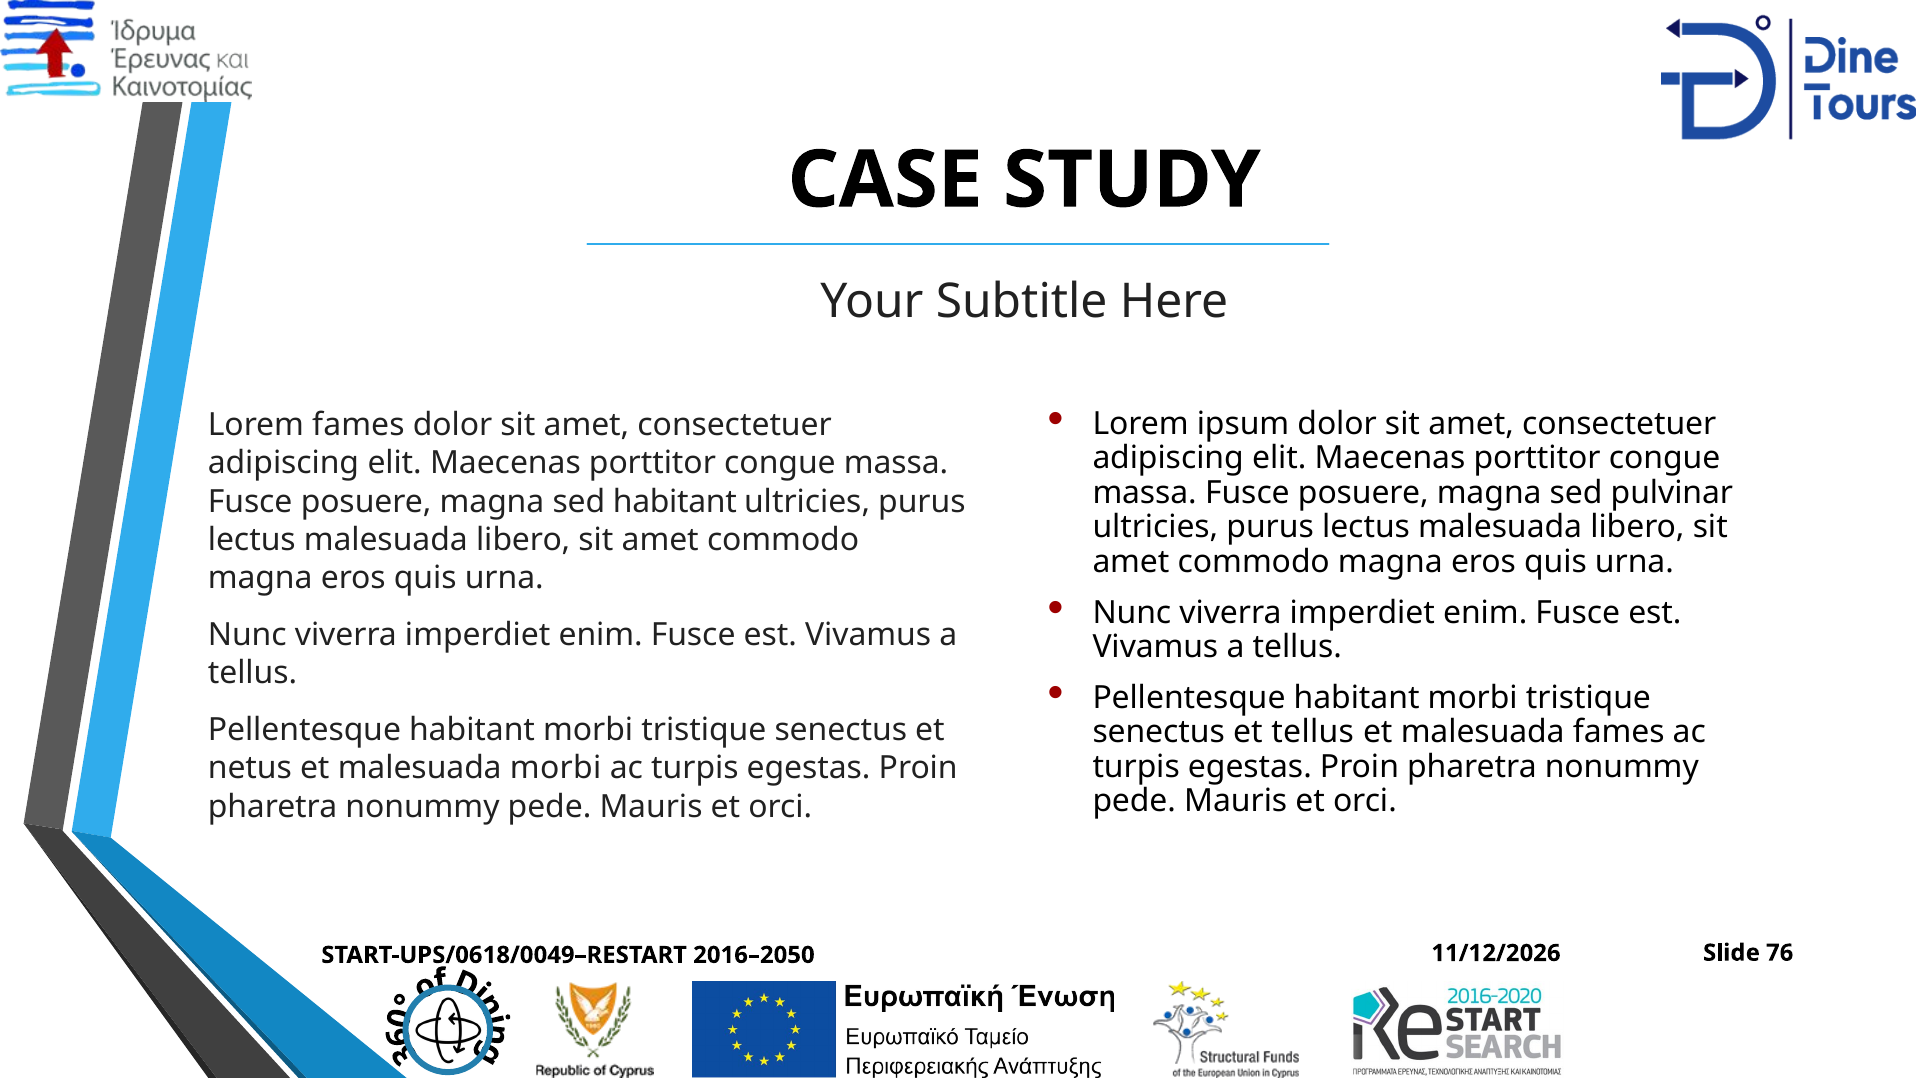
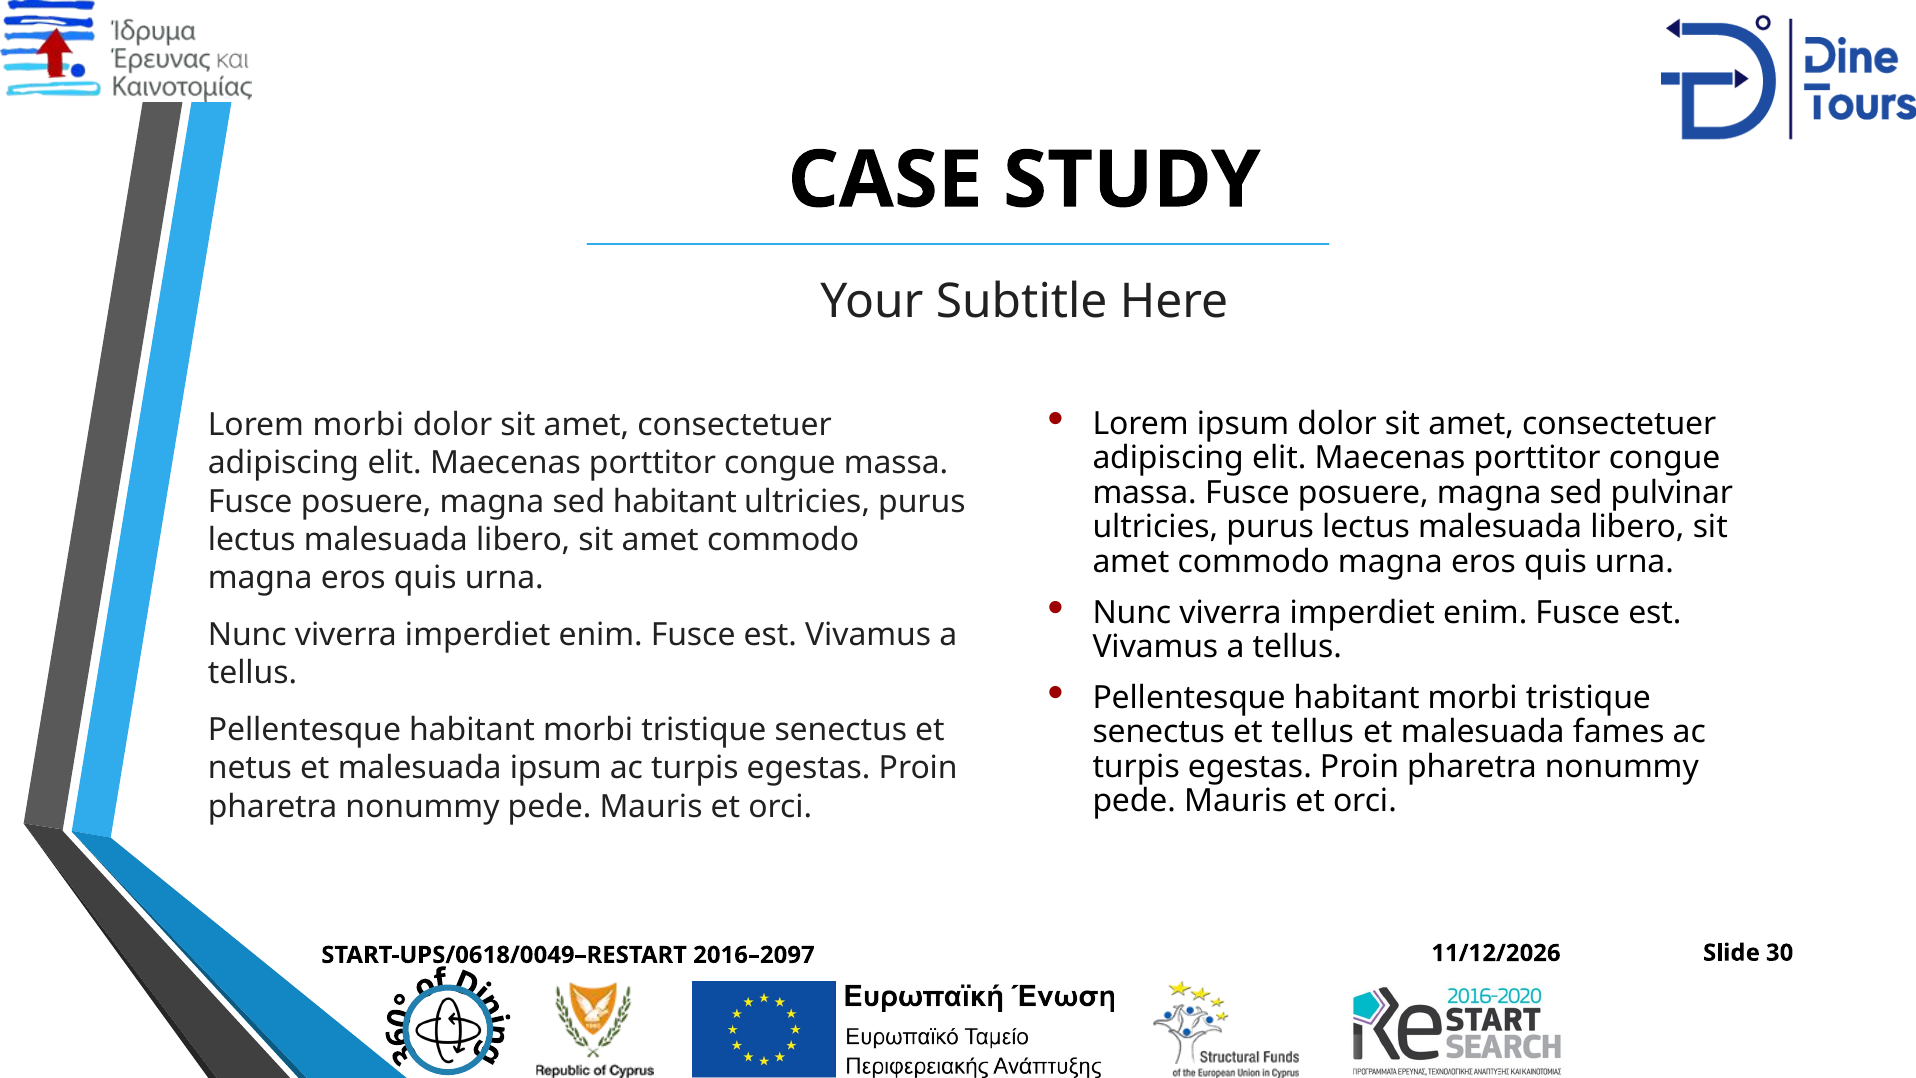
Lorem fames: fames -> morbi (358, 425)
malesuada morbi: morbi -> ipsum (556, 768)
76: 76 -> 30 (1780, 953)
2016–2050: 2016–2050 -> 2016–2097 (754, 955)
